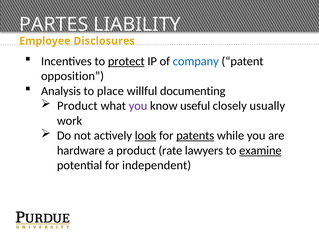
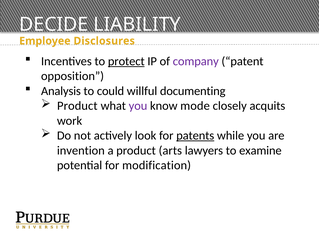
PARTES: PARTES -> DECIDE (54, 25)
company colour: blue -> purple (196, 61)
place: place -> could (110, 91)
useful: useful -> mode (195, 106)
usually: usually -> acquits (267, 106)
look underline: present -> none (146, 136)
hardware: hardware -> invention (81, 151)
rate: rate -> arts (170, 151)
examine underline: present -> none (260, 151)
independent: independent -> modification (157, 166)
